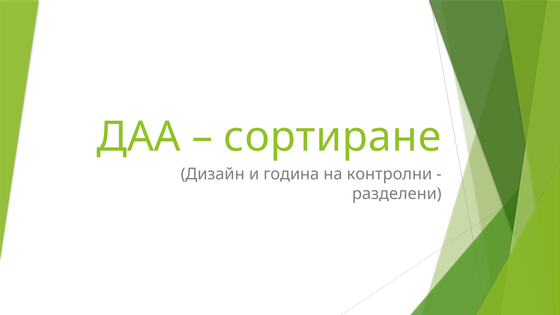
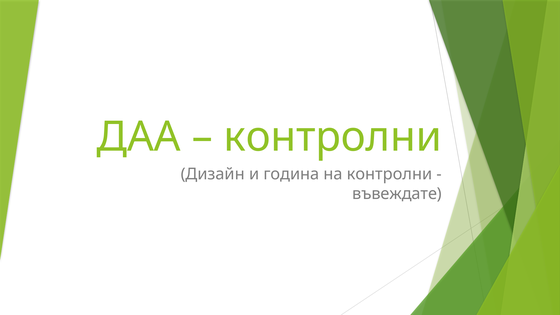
сортиране: сортиране -> контролни (333, 137)
разделени: разделени -> въвеждате (397, 194)
